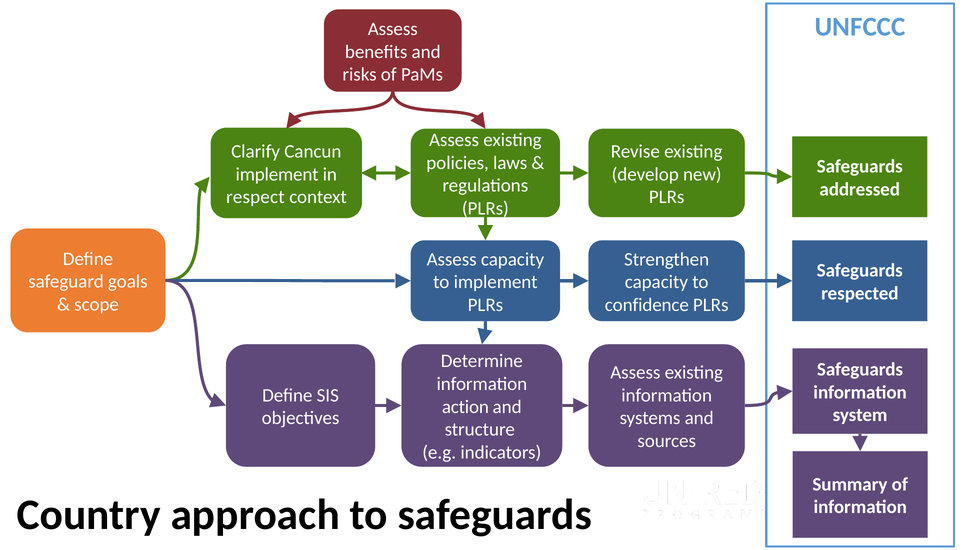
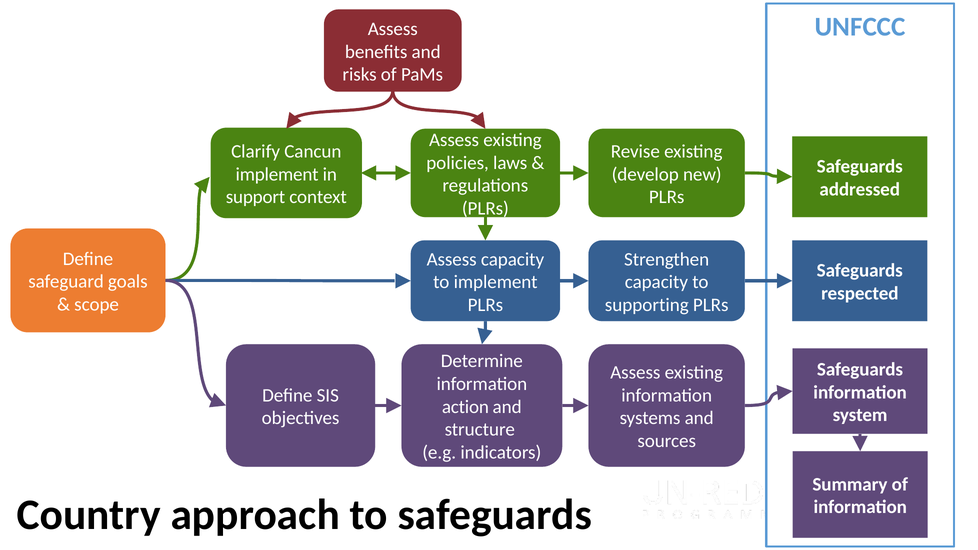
respect: respect -> support (256, 197)
confidence: confidence -> supporting (647, 305)
